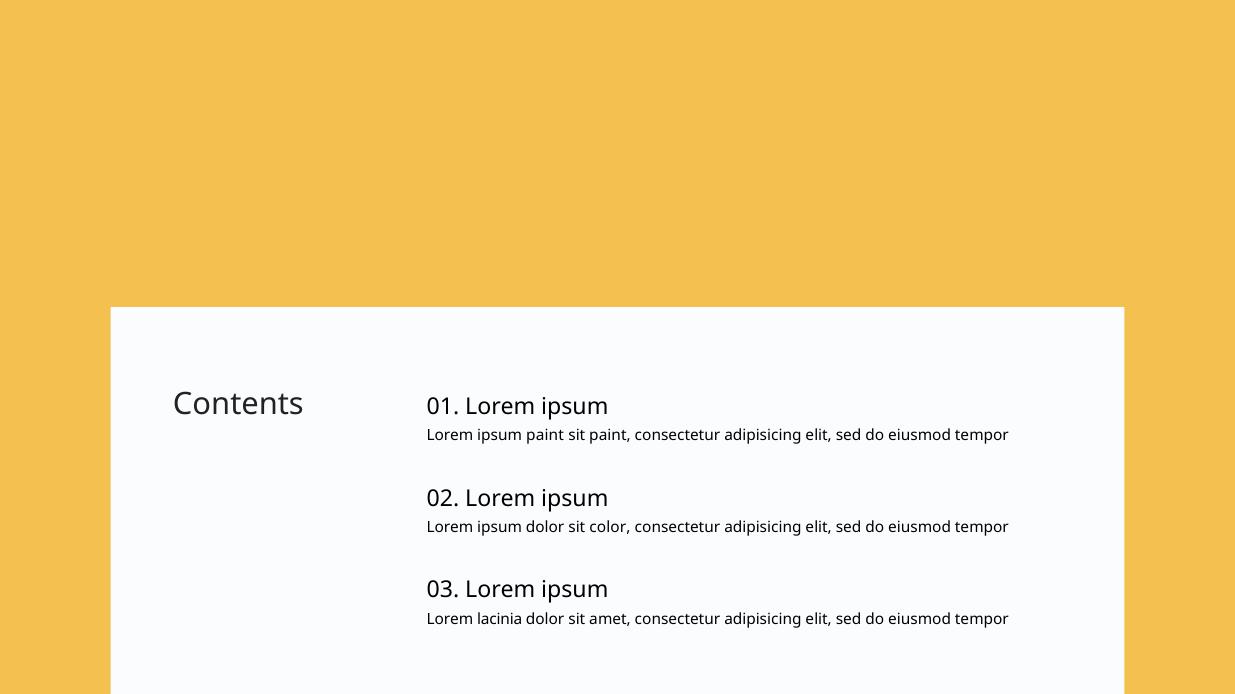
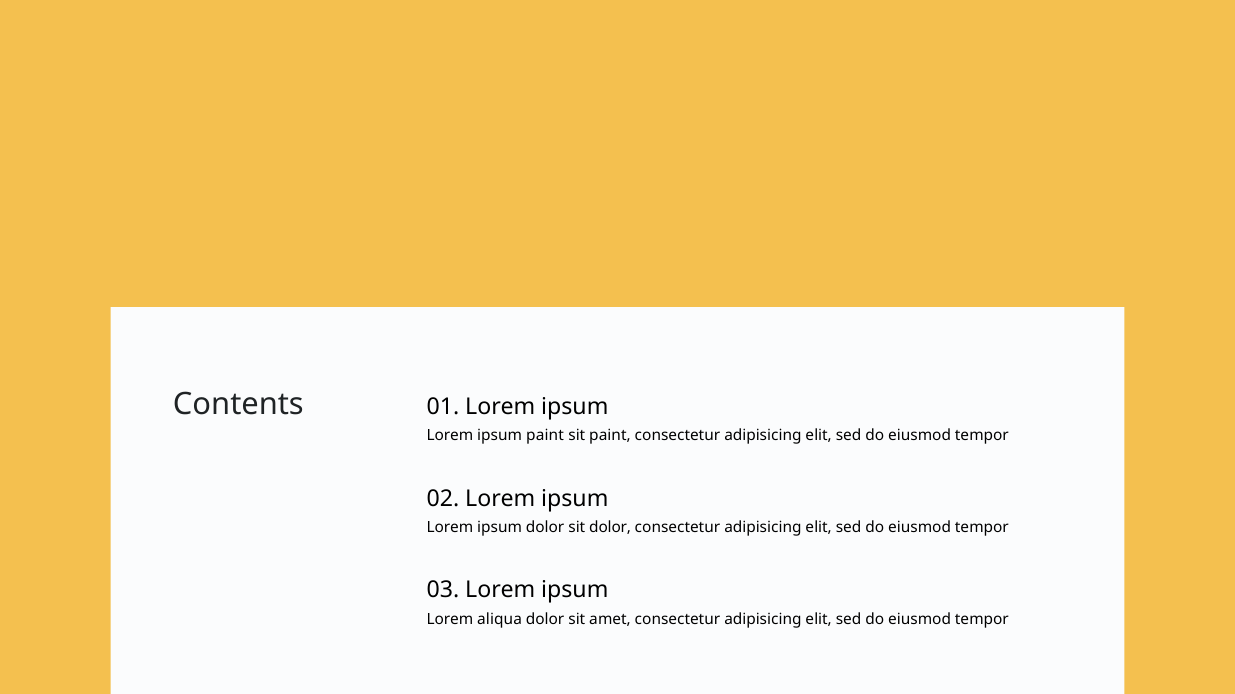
sit color: color -> dolor (610, 528)
lacinia: lacinia -> aliqua (500, 620)
